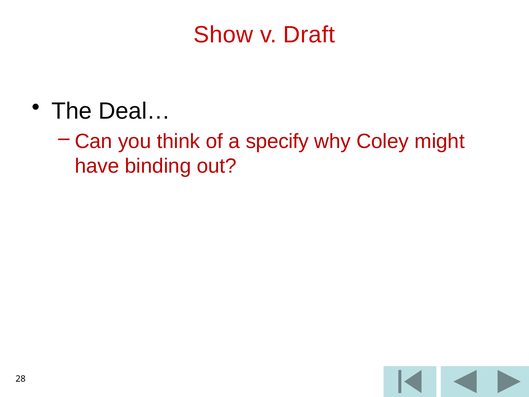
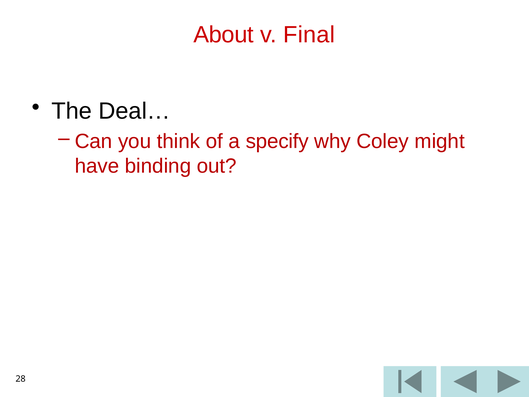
Show: Show -> About (224, 35)
Draft: Draft -> Final (309, 35)
